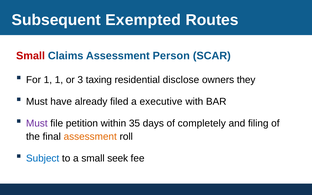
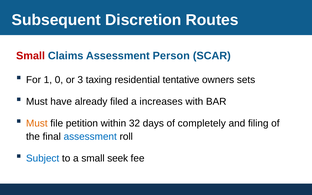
Exempted: Exempted -> Discretion (143, 20)
1 1: 1 -> 0 (59, 80)
disclose: disclose -> tentative (181, 80)
they: they -> sets (246, 80)
executive: executive -> increases (161, 102)
Must colour: purple -> orange (37, 123)
35: 35 -> 32 (134, 123)
assessment colour: orange -> blue (90, 137)
